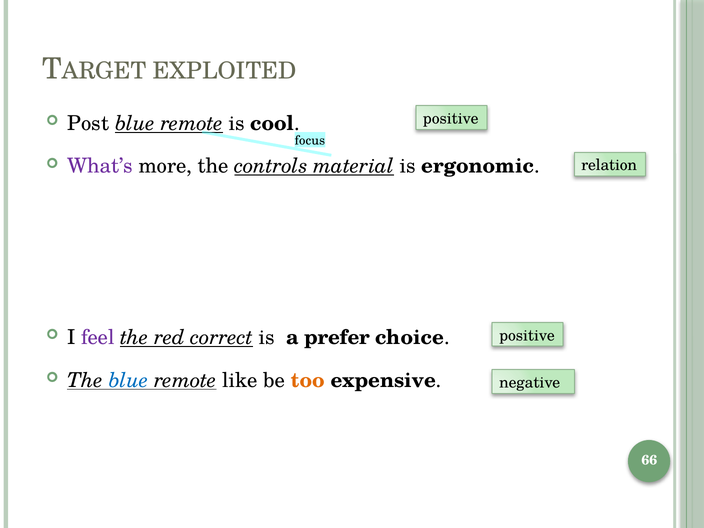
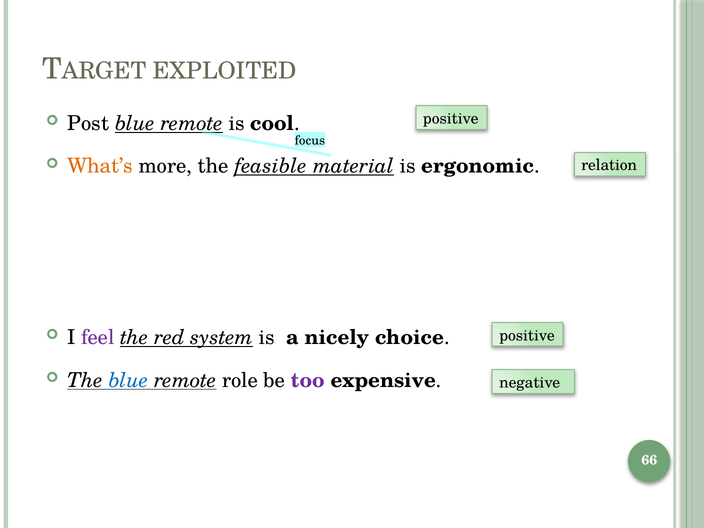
What’s colour: purple -> orange (100, 166)
controls: controls -> feasible (271, 166)
correct: correct -> system (222, 337)
prefer: prefer -> nicely (337, 337)
like: like -> role (240, 380)
too colour: orange -> purple (308, 380)
